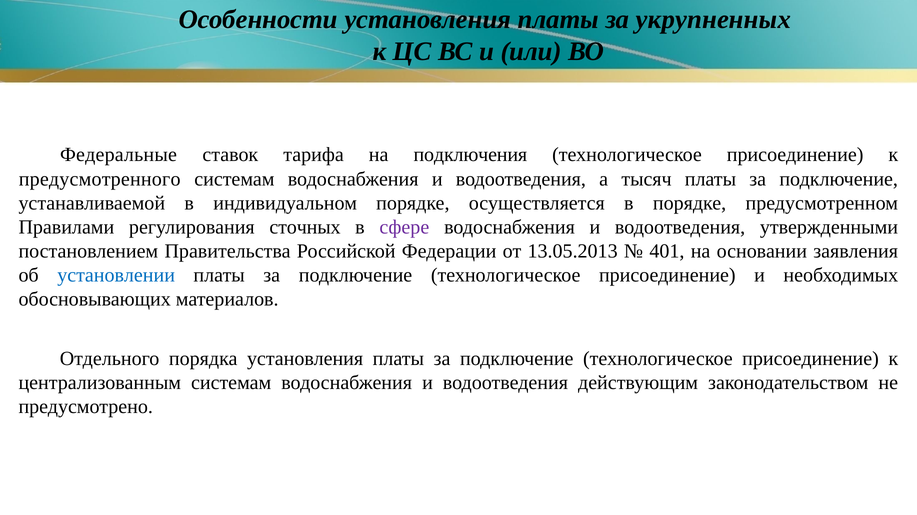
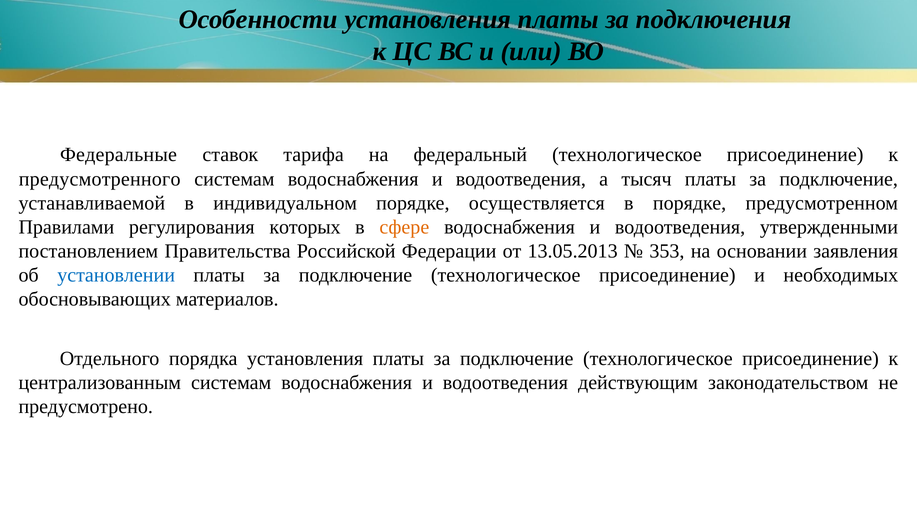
укрупненных: укрупненных -> подключения (714, 20)
подключения: подключения -> федеральный (470, 155)
сточных: сточных -> которых (305, 227)
сфере colour: purple -> orange (404, 227)
401: 401 -> 353 (667, 251)
